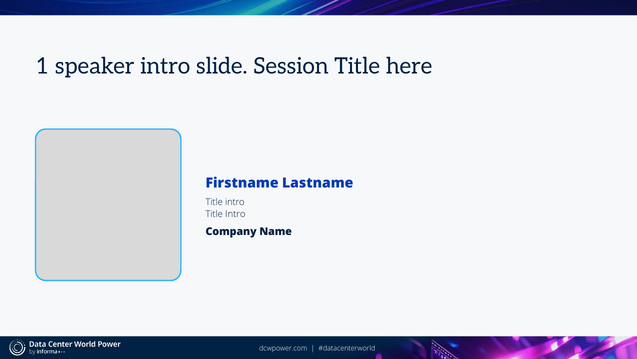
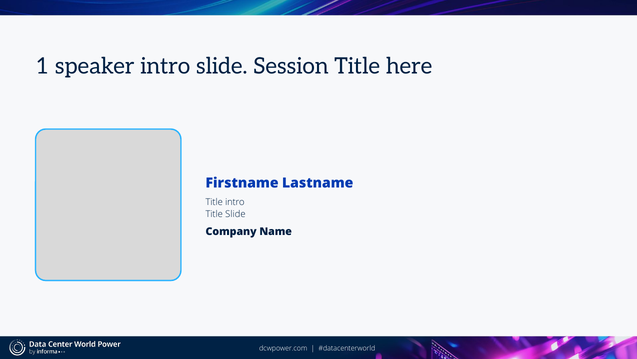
Intro: Intro -> Slide (235, 214)
